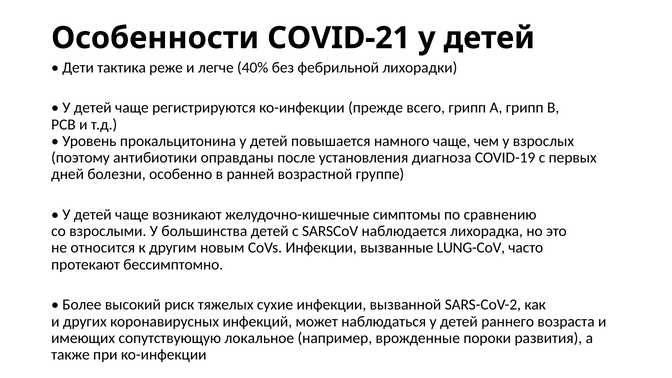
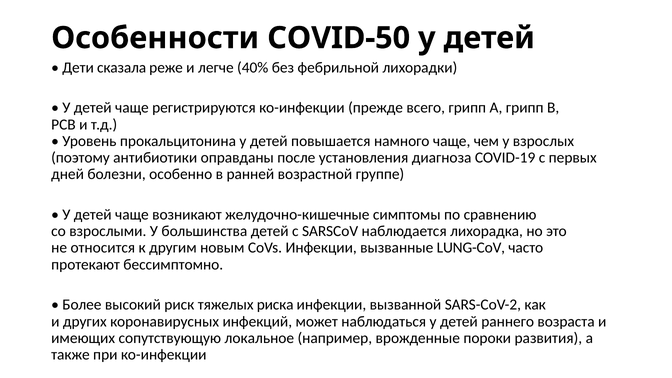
COVID-21: COVID-21 -> COVID-50 (339, 38)
тактика: тактика -> сказала (122, 68)
сухие: сухие -> риска (275, 305)
